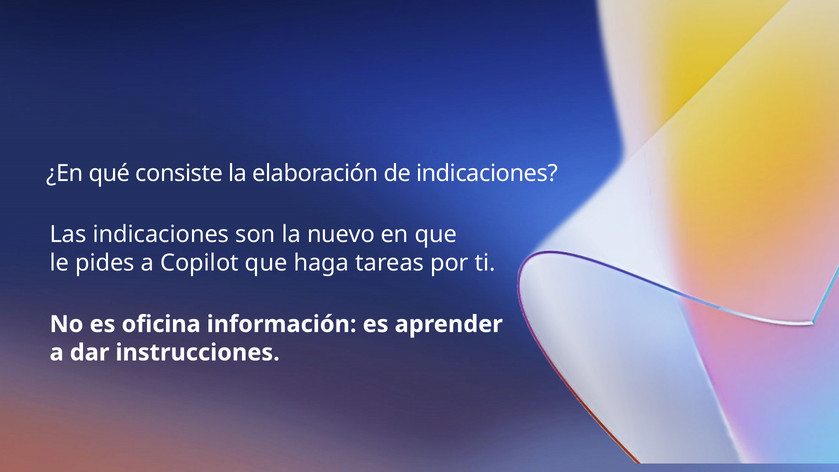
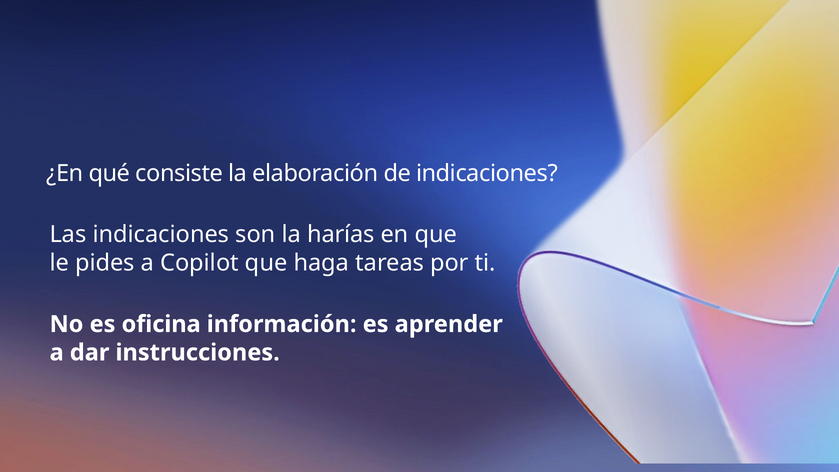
nuevo: nuevo -> harías (341, 234)
